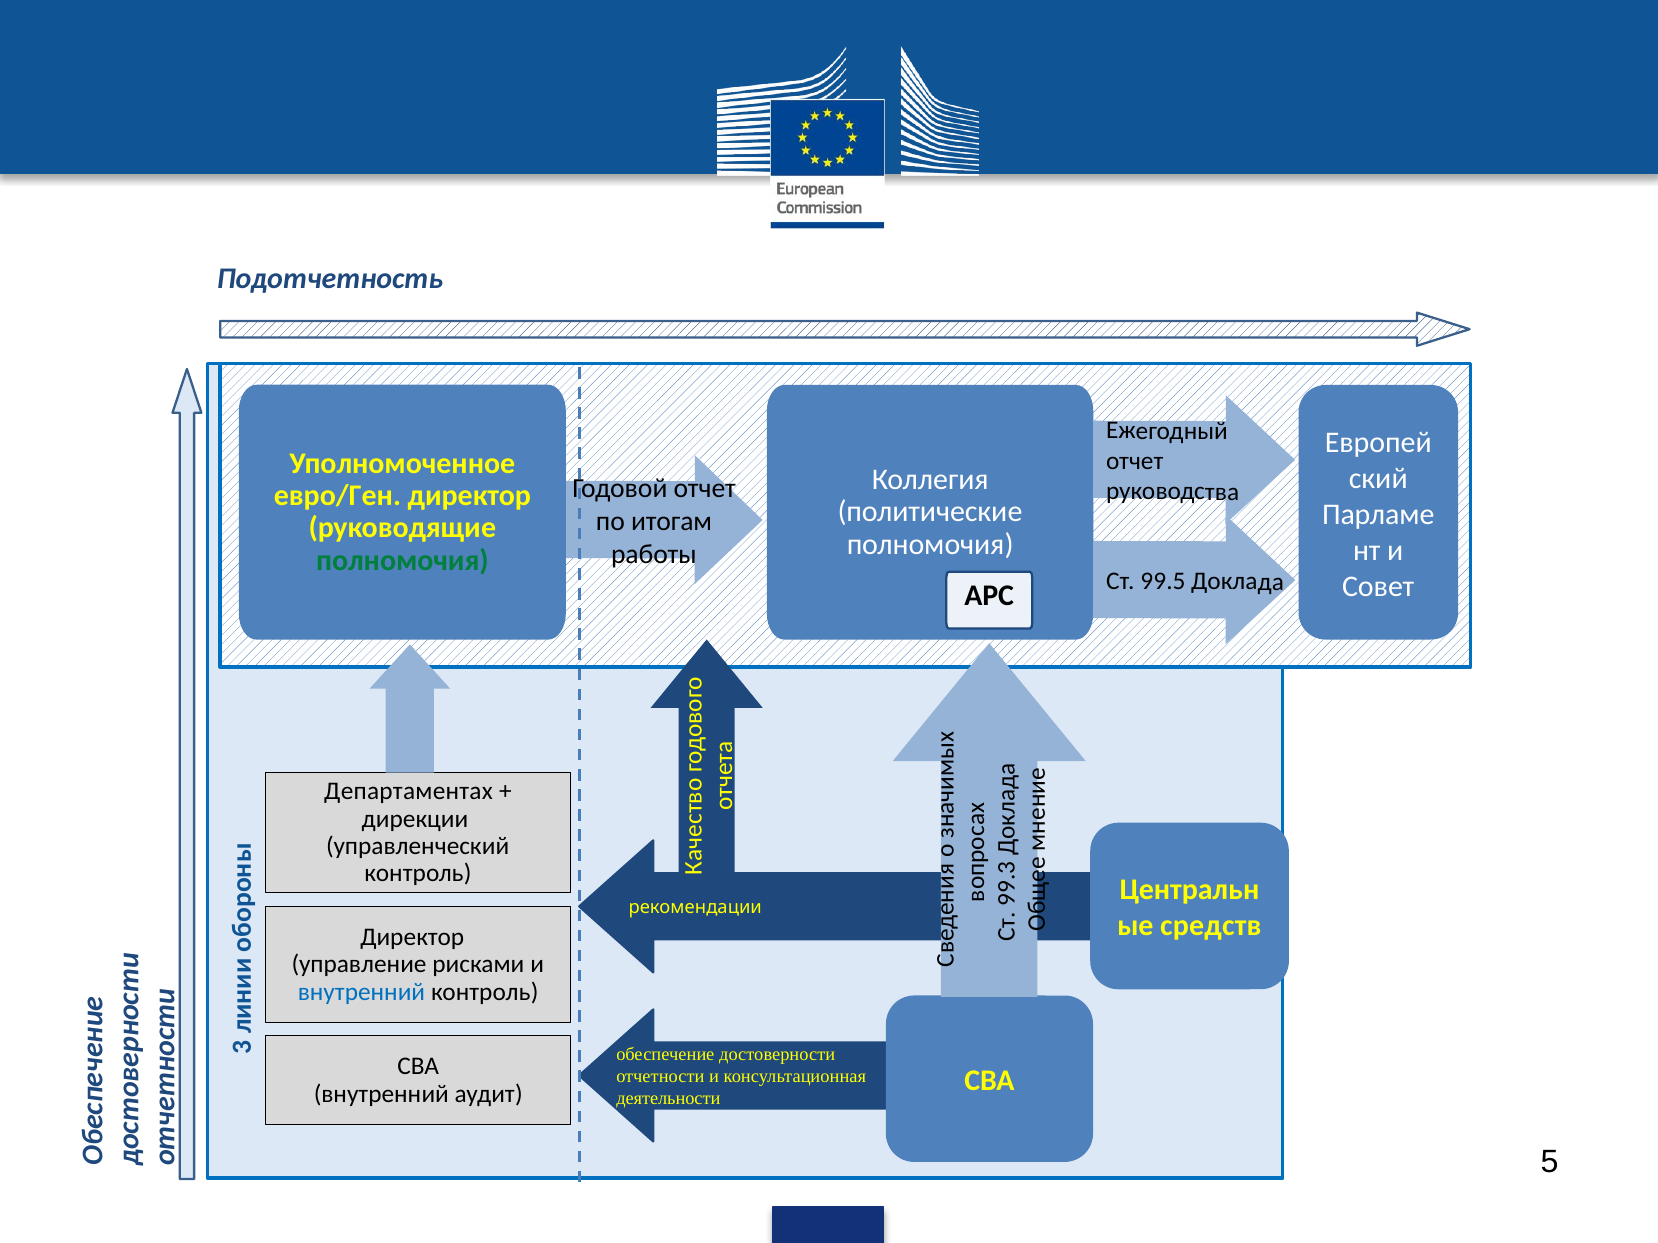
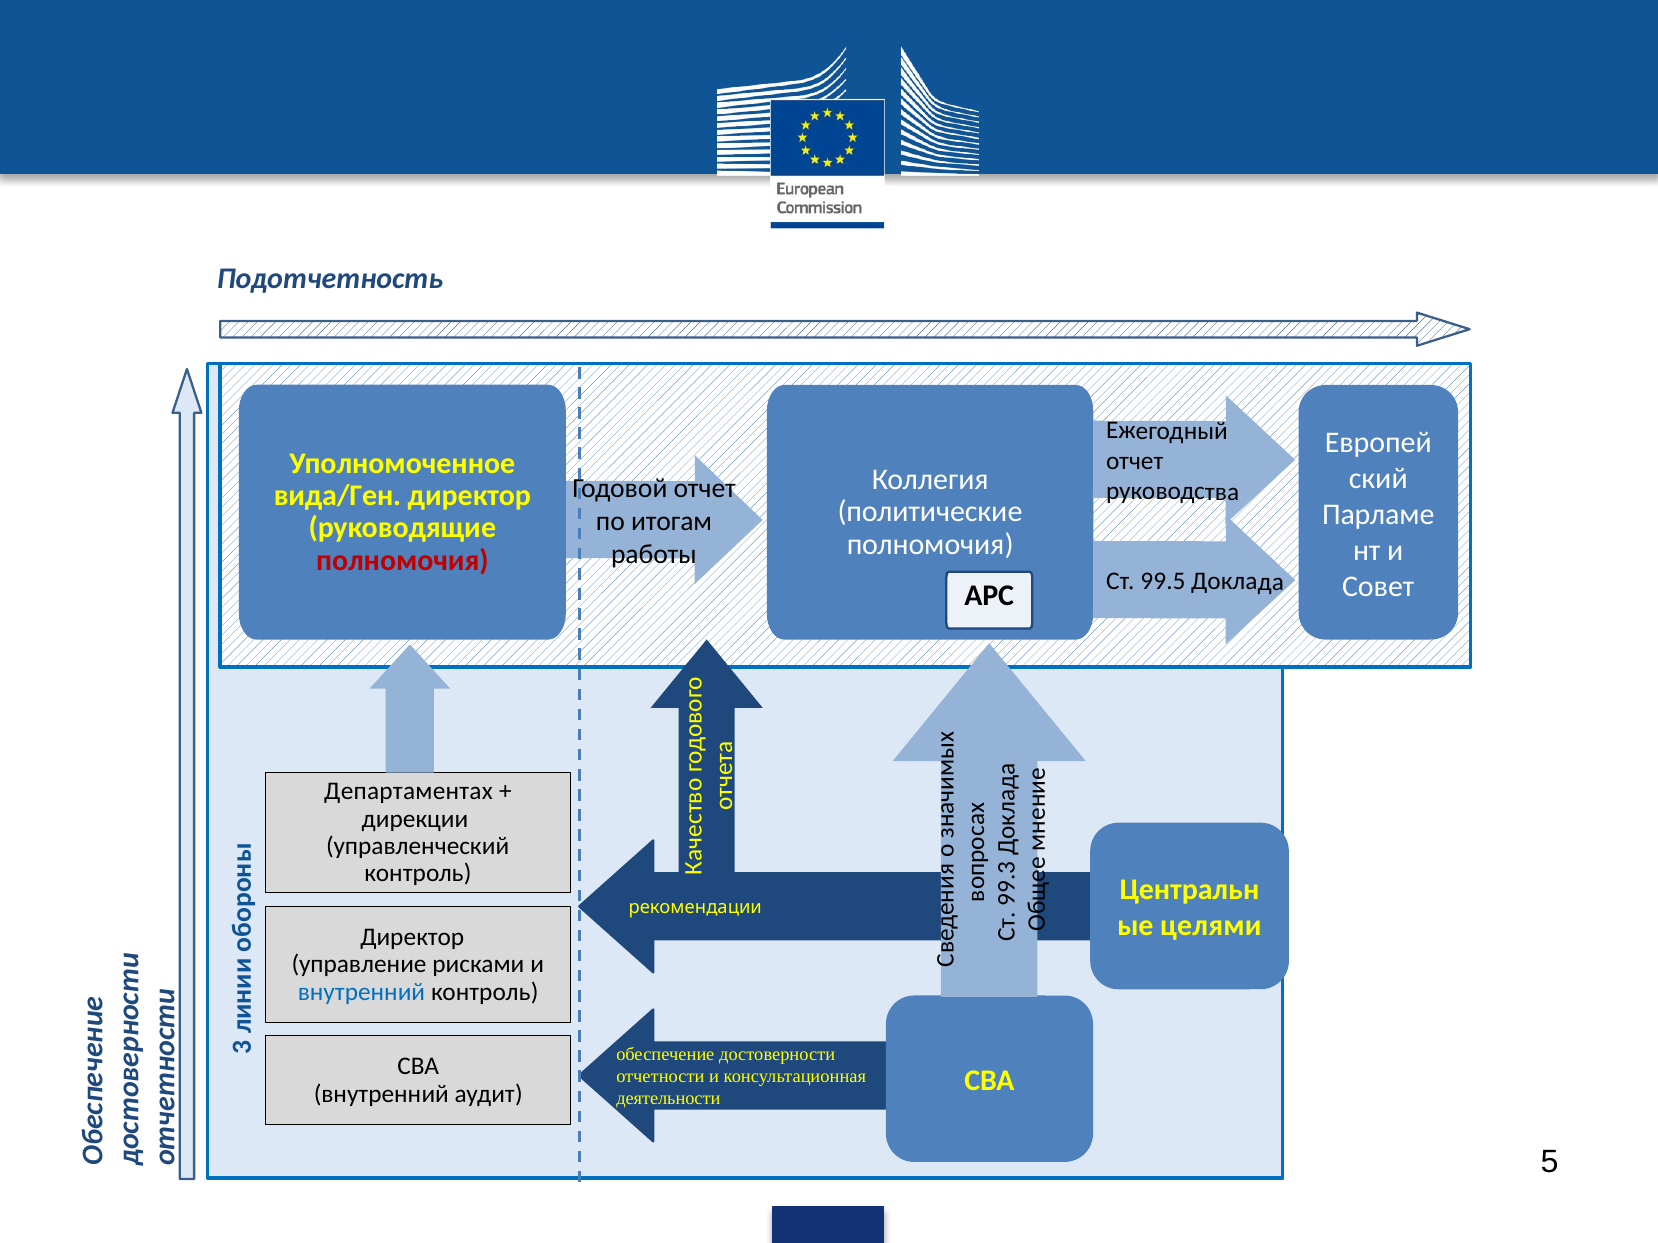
евро/Ген: евро/Ген -> вида/Ген (338, 496)
полномочия colour: green -> red (402, 561)
средств: средств -> целями (1211, 926)
